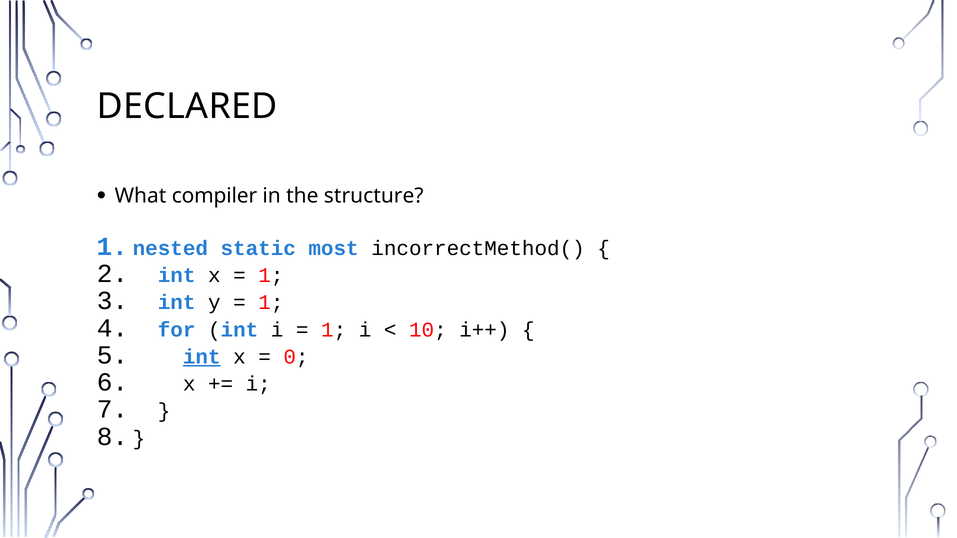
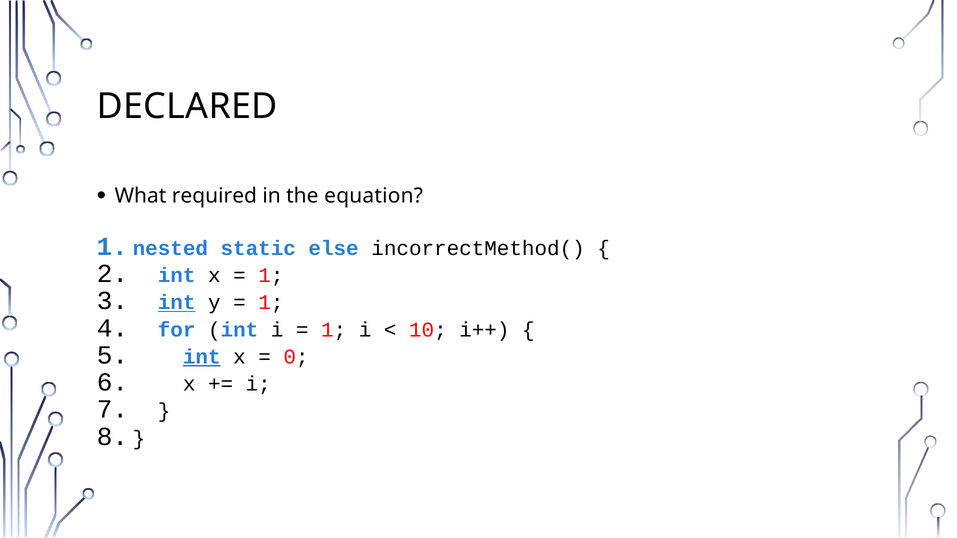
compiler: compiler -> required (214, 196)
structure: structure -> equation (374, 196)
most: most -> else (334, 248)
int underline: none -> present (177, 303)
